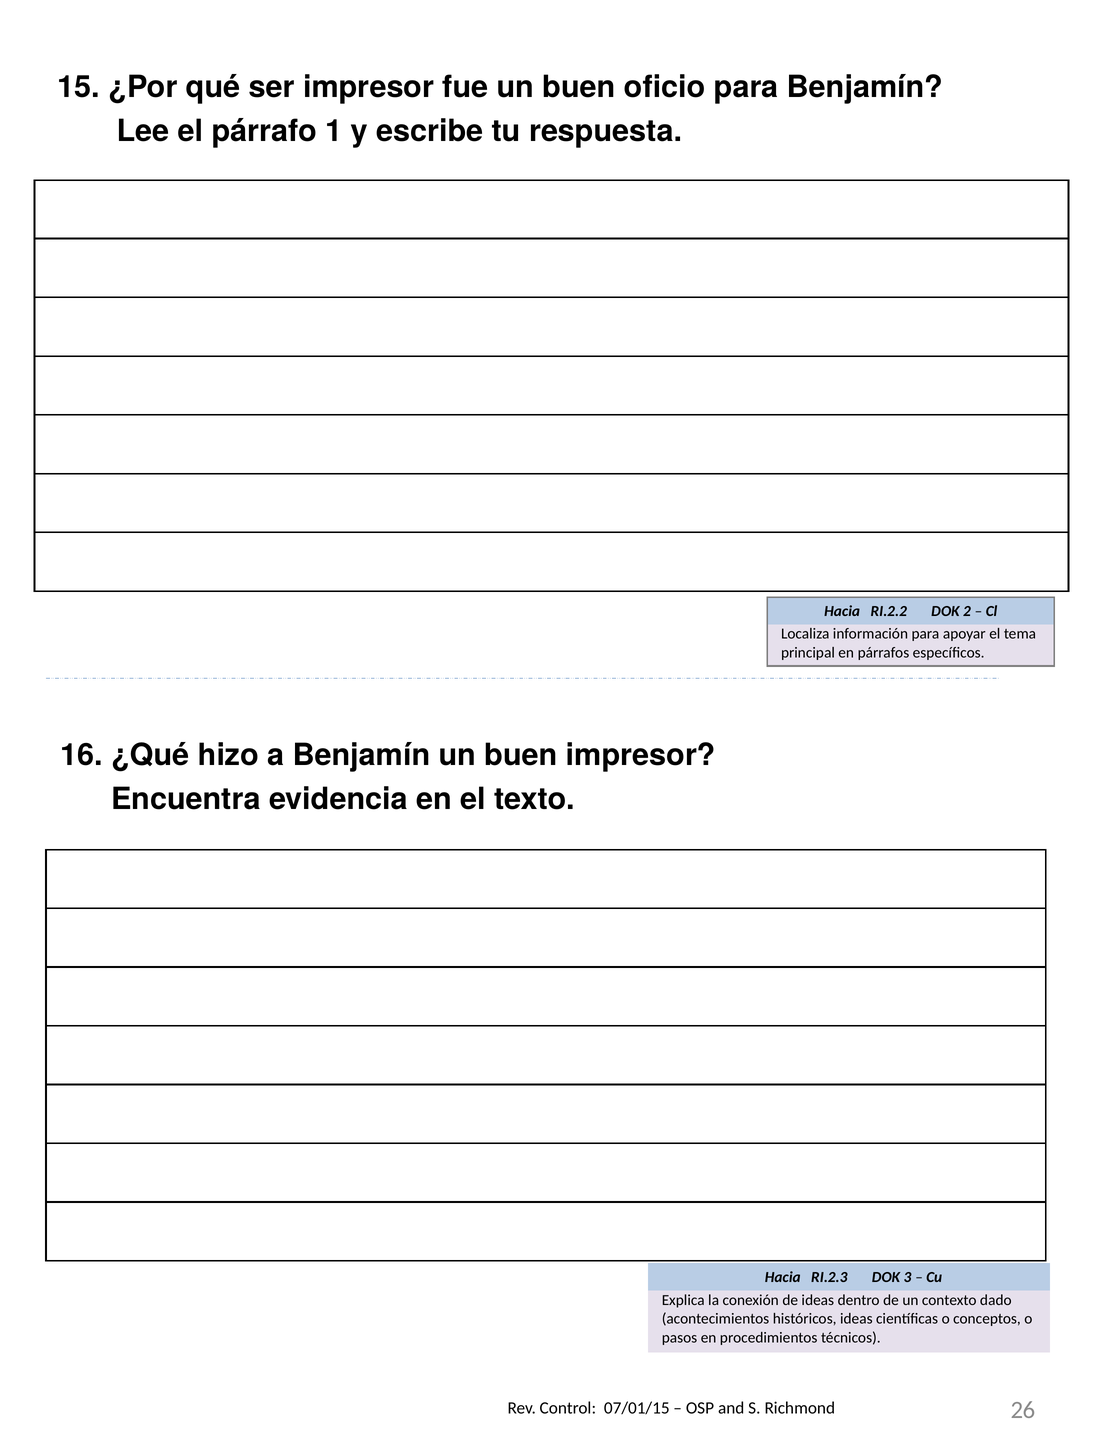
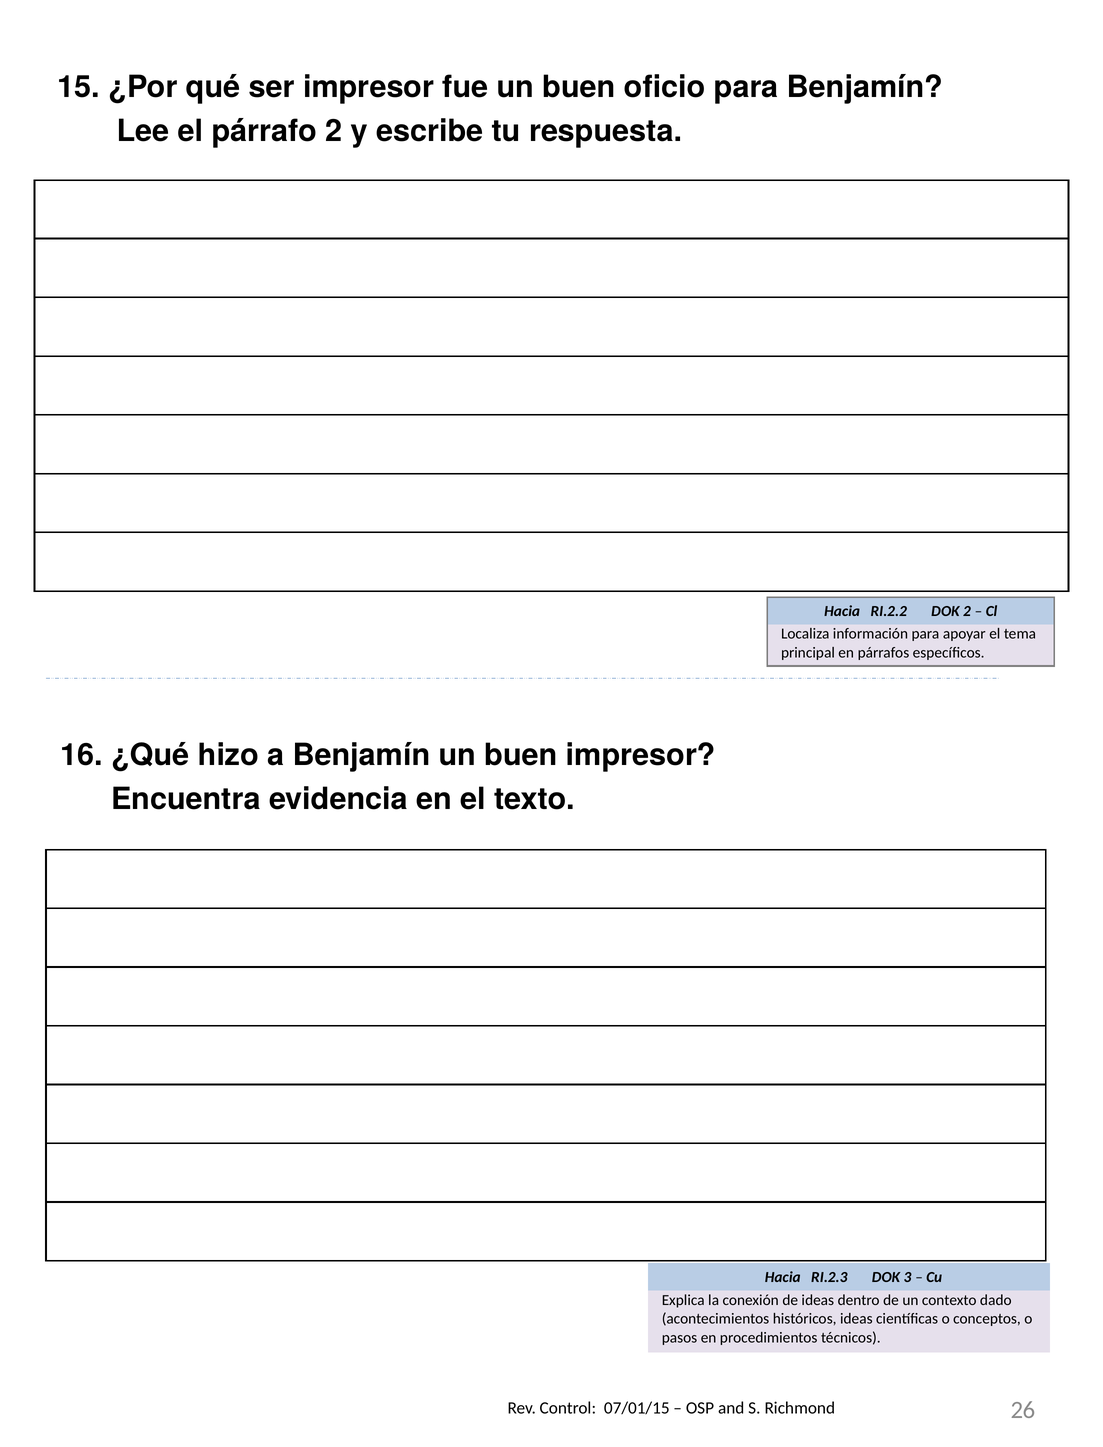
párrafo 1: 1 -> 2 (334, 131)
